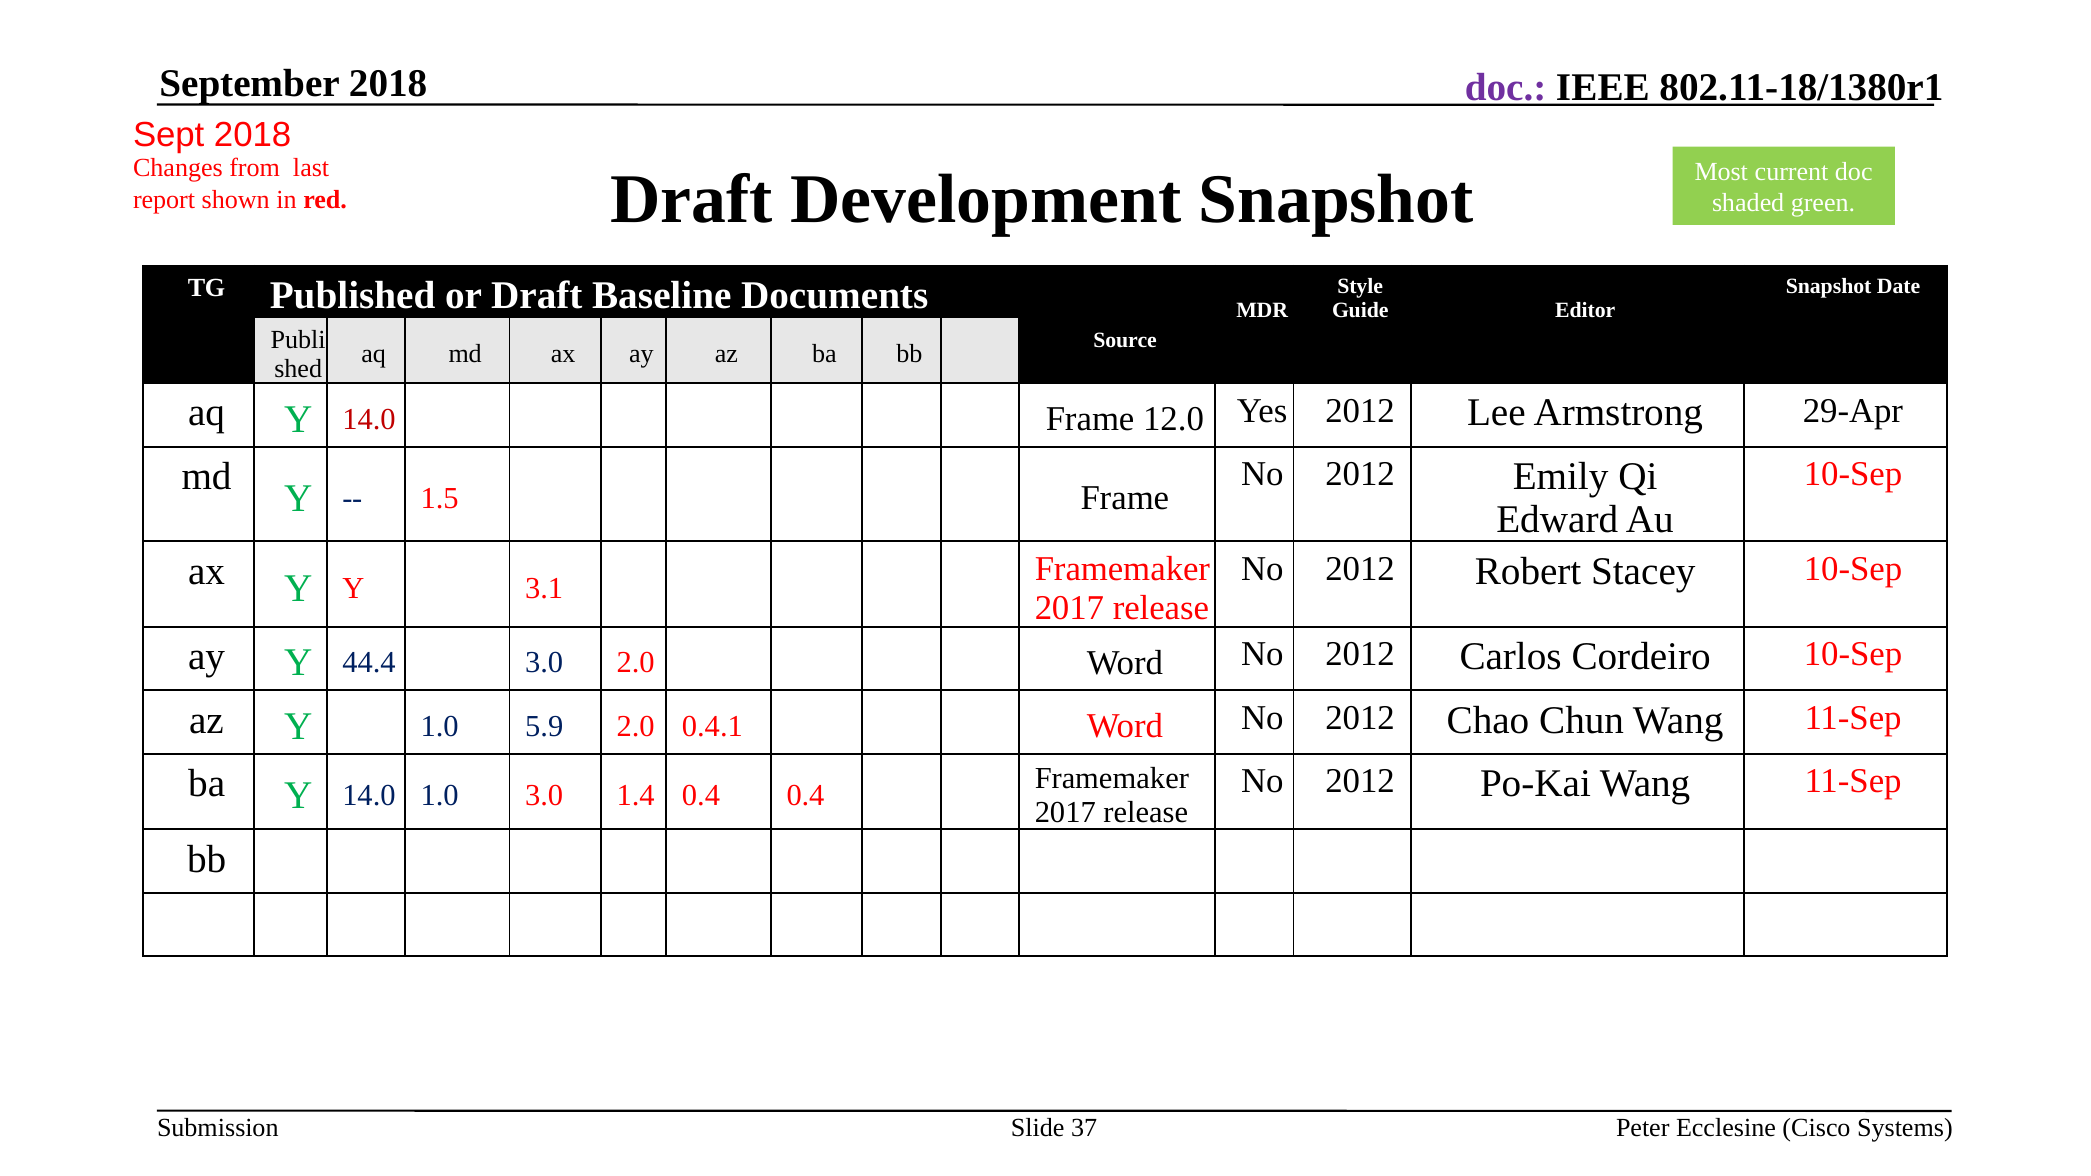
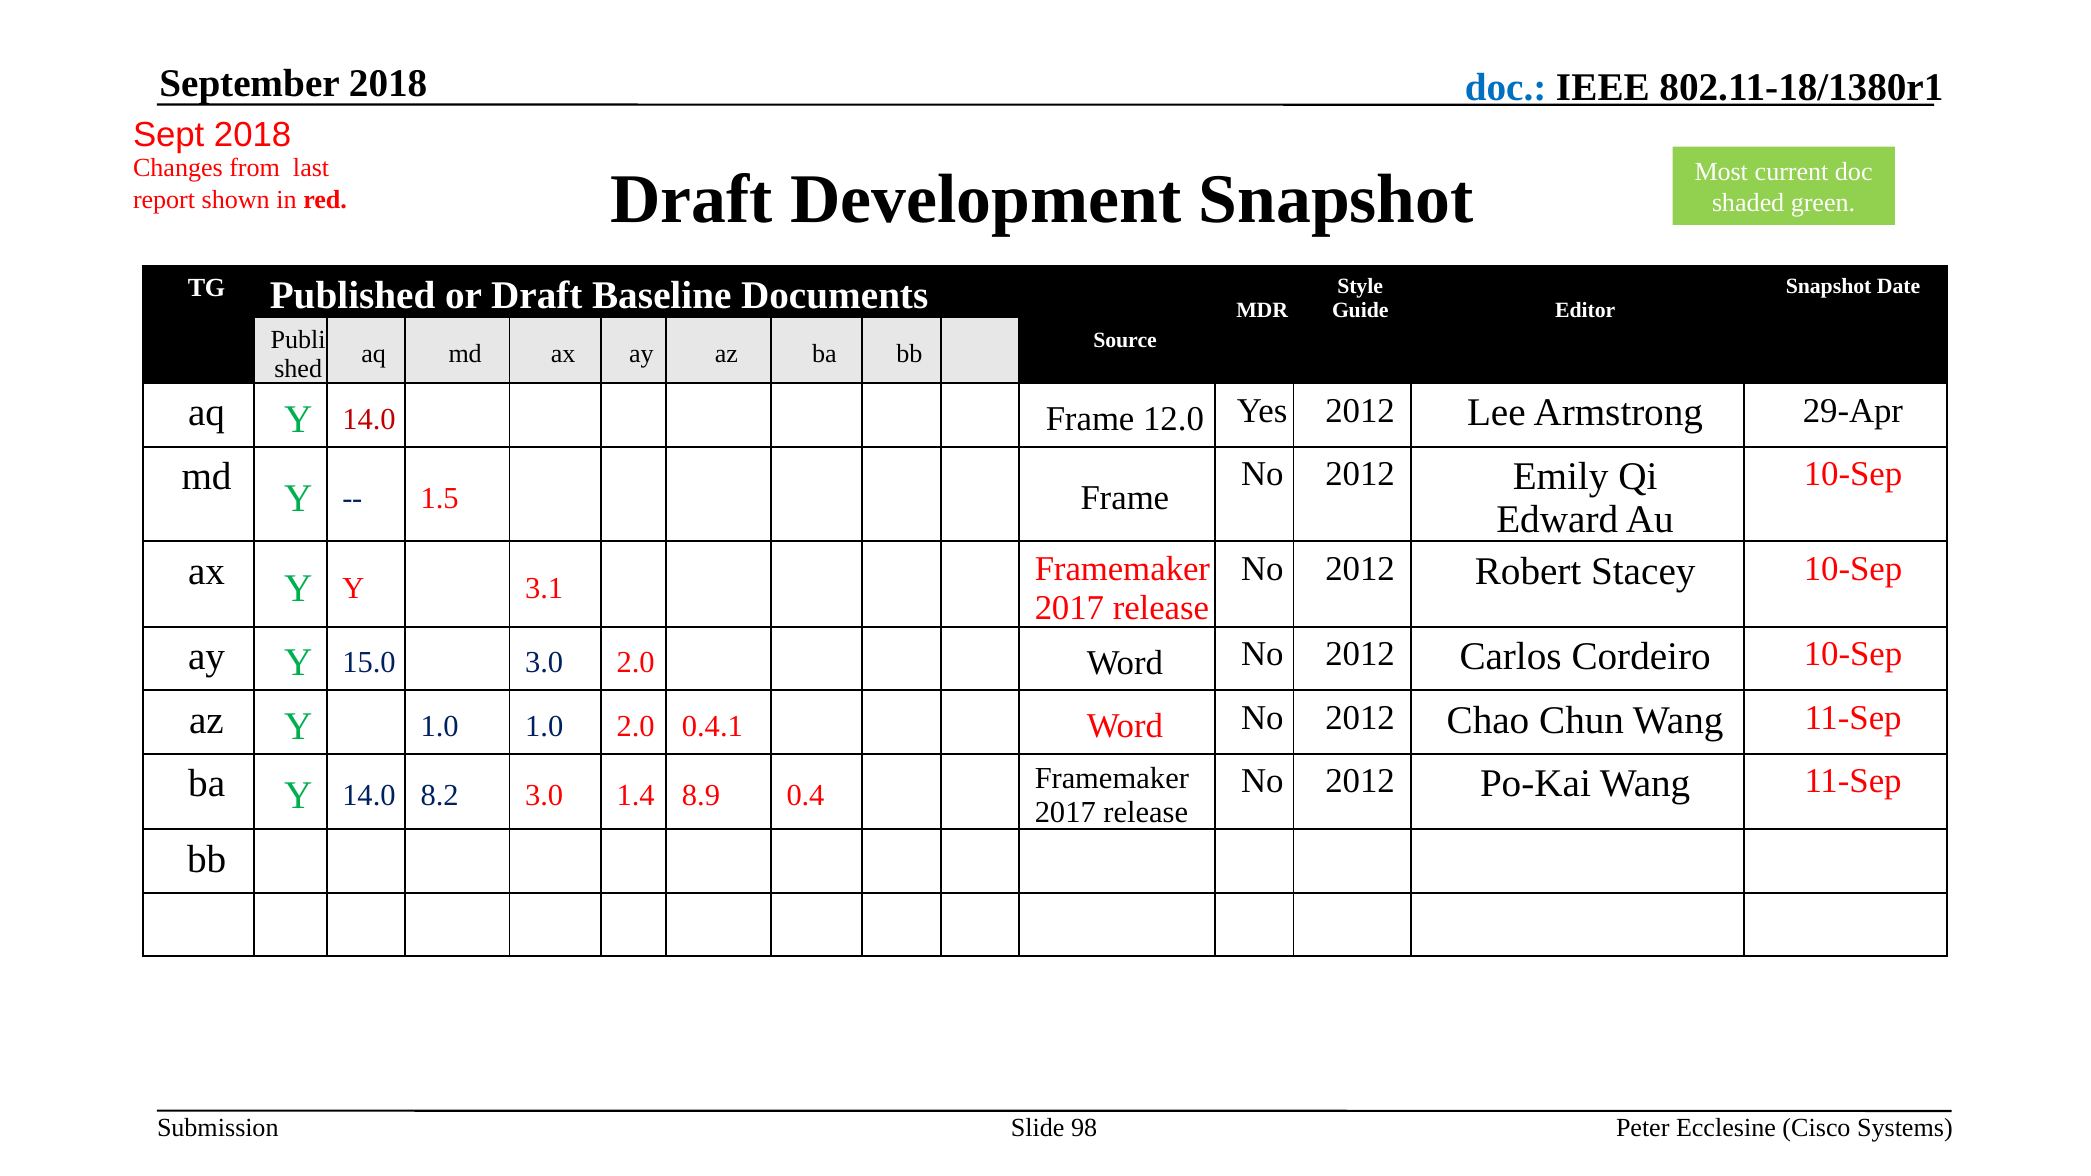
doc colour: purple -> blue (1506, 87)
44.4: 44.4 -> 15.0 (369, 663)
1.0 5.9: 5.9 -> 1.0 (544, 726)
14.0 1.0: 1.0 -> 8.2 (440, 796)
1.4 0.4: 0.4 -> 8.9 (701, 796)
37: 37 -> 98 (1084, 1128)
